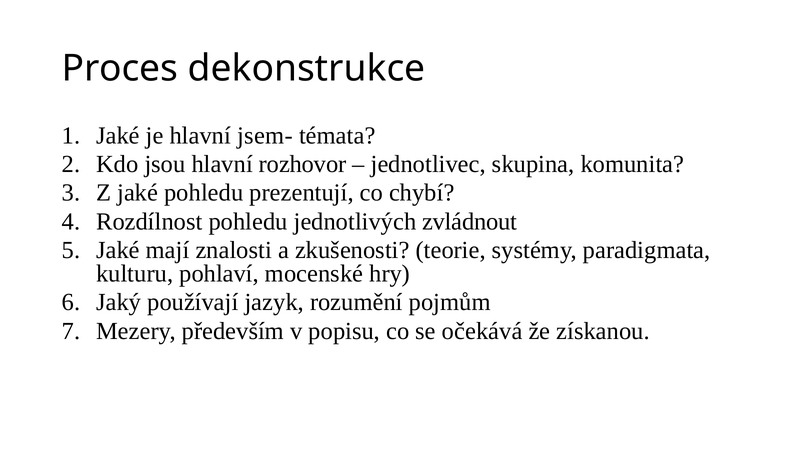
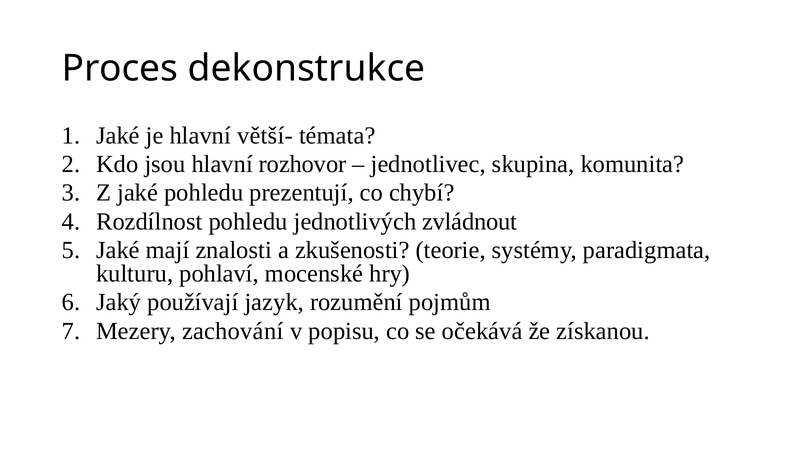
jsem-: jsem- -> větší- (265, 135)
především: především -> zachování (233, 331)
